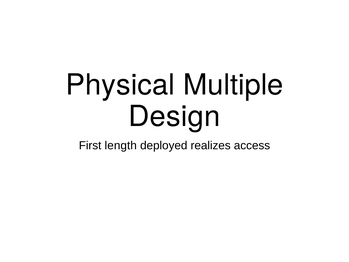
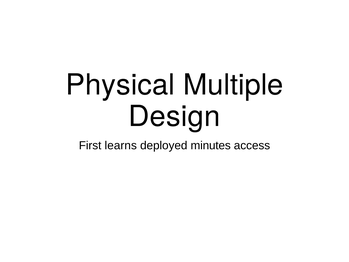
length: length -> learns (121, 145)
realizes: realizes -> minutes (211, 145)
